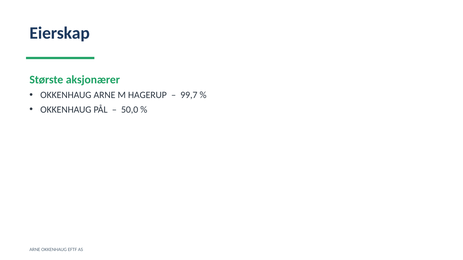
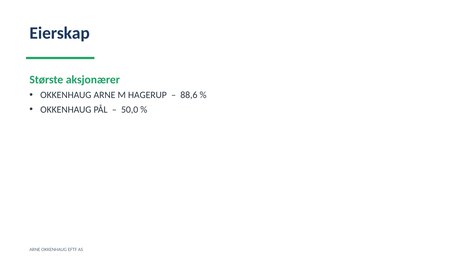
99,7: 99,7 -> 88,6 (189, 95)
